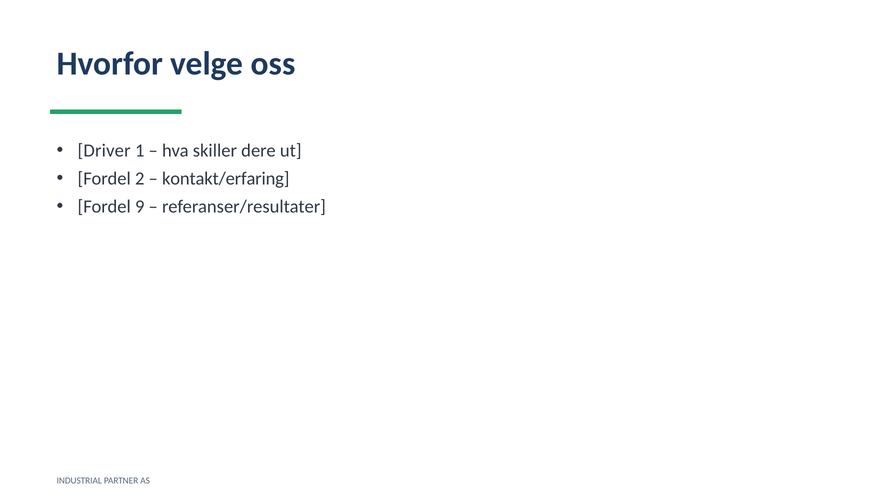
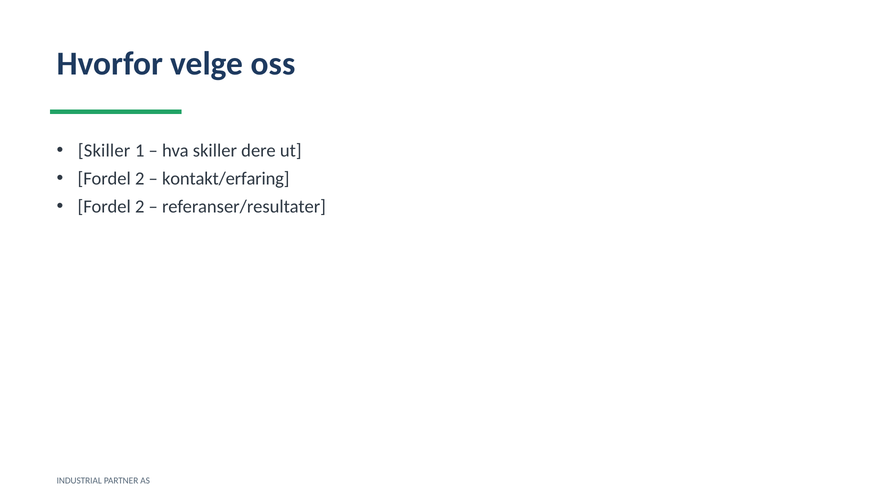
Driver: Driver -> Skiller (104, 151)
9: 9 -> 2 (140, 207)
